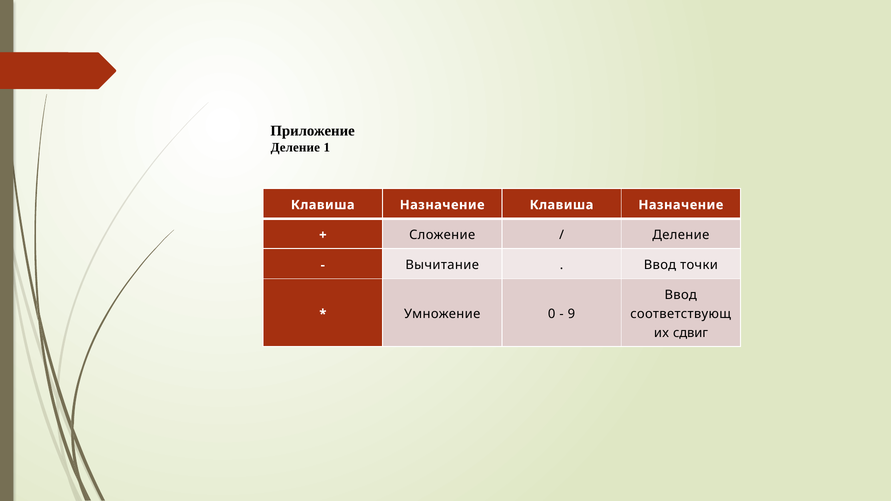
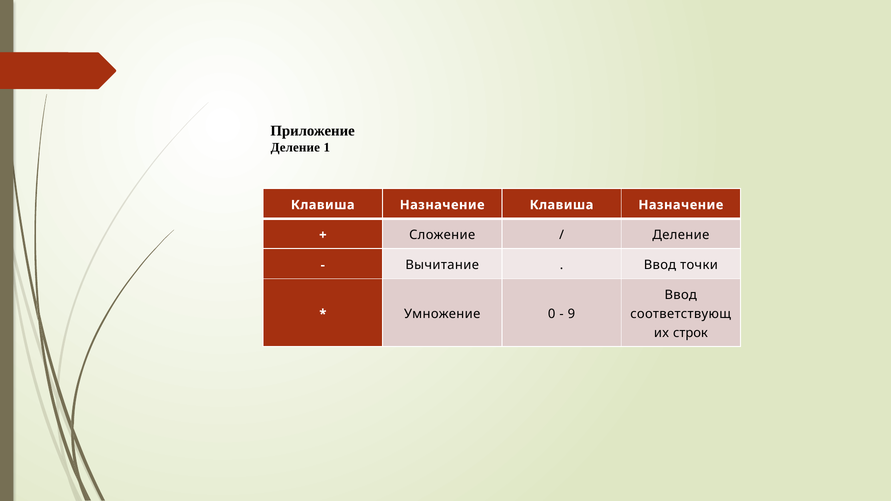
сдвиг: сдвиг -> строк (690, 333)
